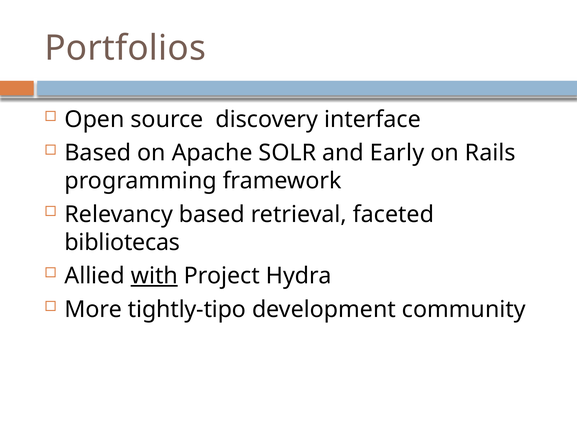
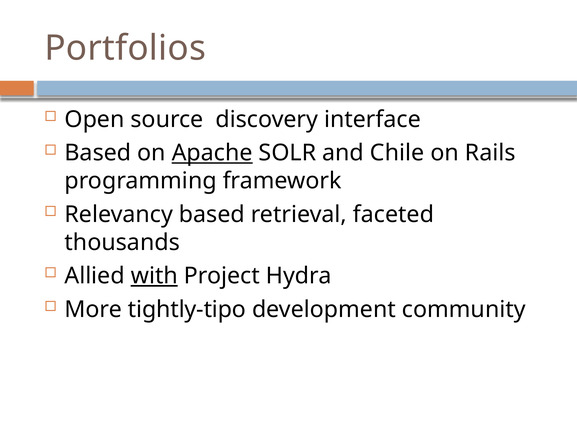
Apache underline: none -> present (212, 153)
Early: Early -> Chile (397, 153)
bibliotecas: bibliotecas -> thousands (122, 242)
